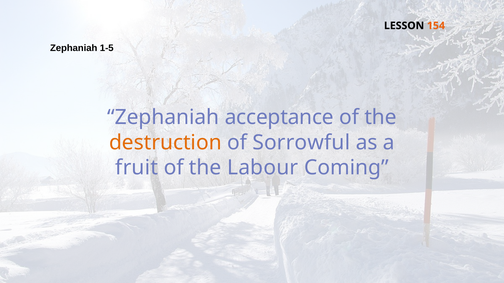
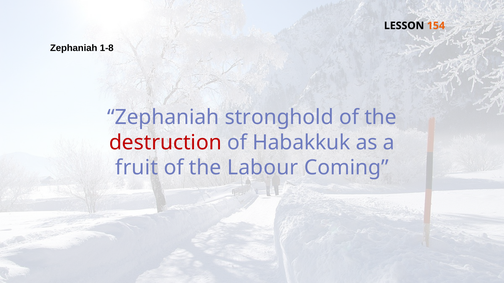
1-5: 1-5 -> 1-8 (107, 48)
acceptance: acceptance -> stronghold (279, 118)
destruction colour: orange -> red (165, 143)
Sorrowful: Sorrowful -> Habakkuk (301, 143)
